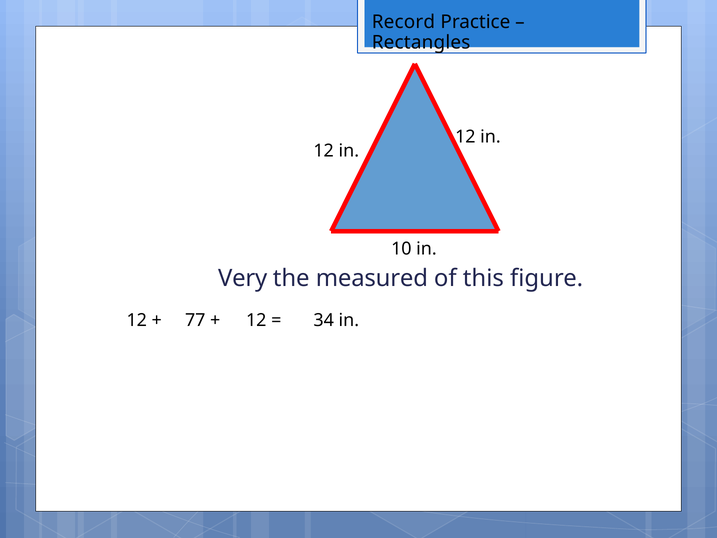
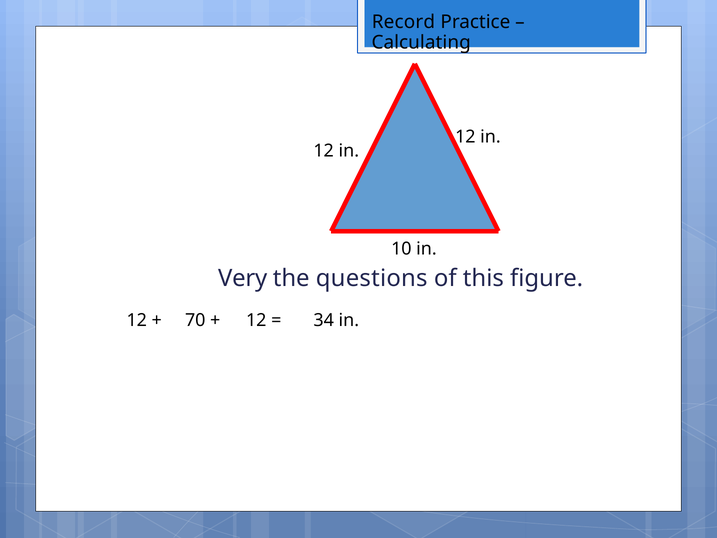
Rectangles: Rectangles -> Calculating (421, 43)
measured: measured -> questions (372, 278)
77: 77 -> 70 (195, 320)
